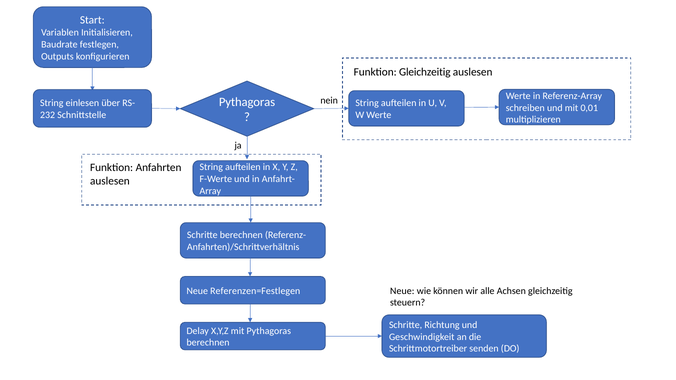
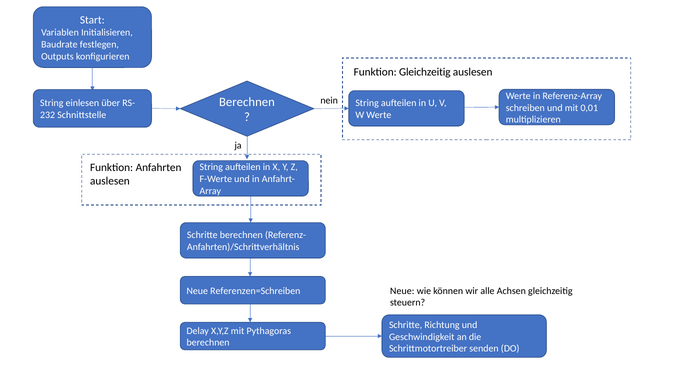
Pythagoras: Pythagoras -> Berechnen (247, 102)
Referenzen=Festlegen: Referenzen=Festlegen -> Referenzen=Schreiben (255, 291)
